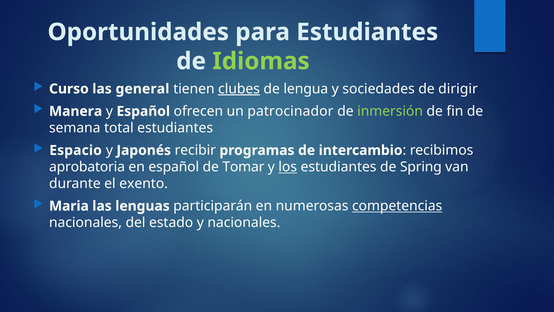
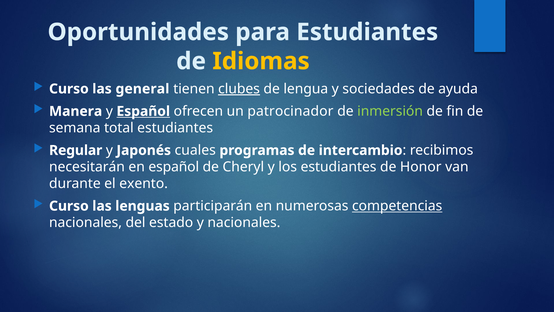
Idiomas colour: light green -> yellow (261, 61)
dirigir: dirigir -> ayuda (458, 89)
Español underline: none -> present (143, 111)
Espacio: Espacio -> Regular (76, 150)
recibir: recibir -> cuales (195, 150)
aprobatoria: aprobatoria -> necesitarán (87, 167)
Tomar: Tomar -> Cheryl (243, 167)
los underline: present -> none (288, 167)
Spring: Spring -> Honor (421, 167)
Maria: Maria -> Curso (69, 206)
